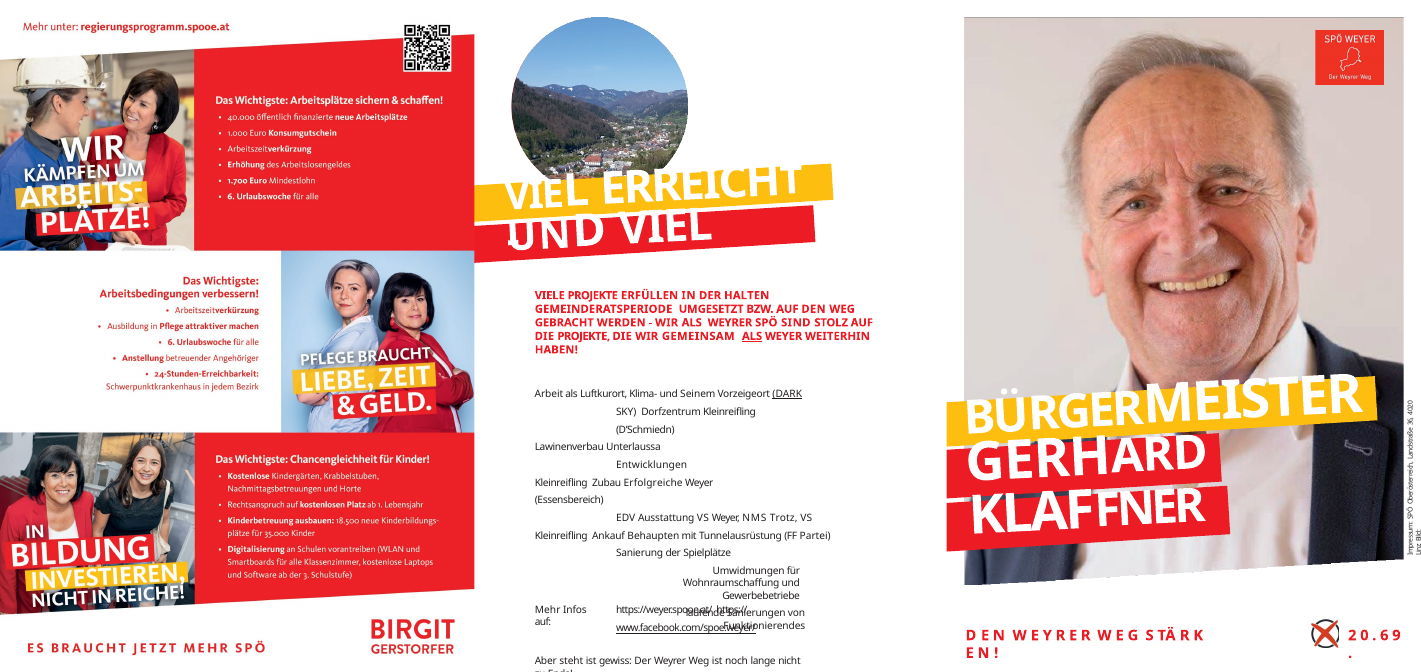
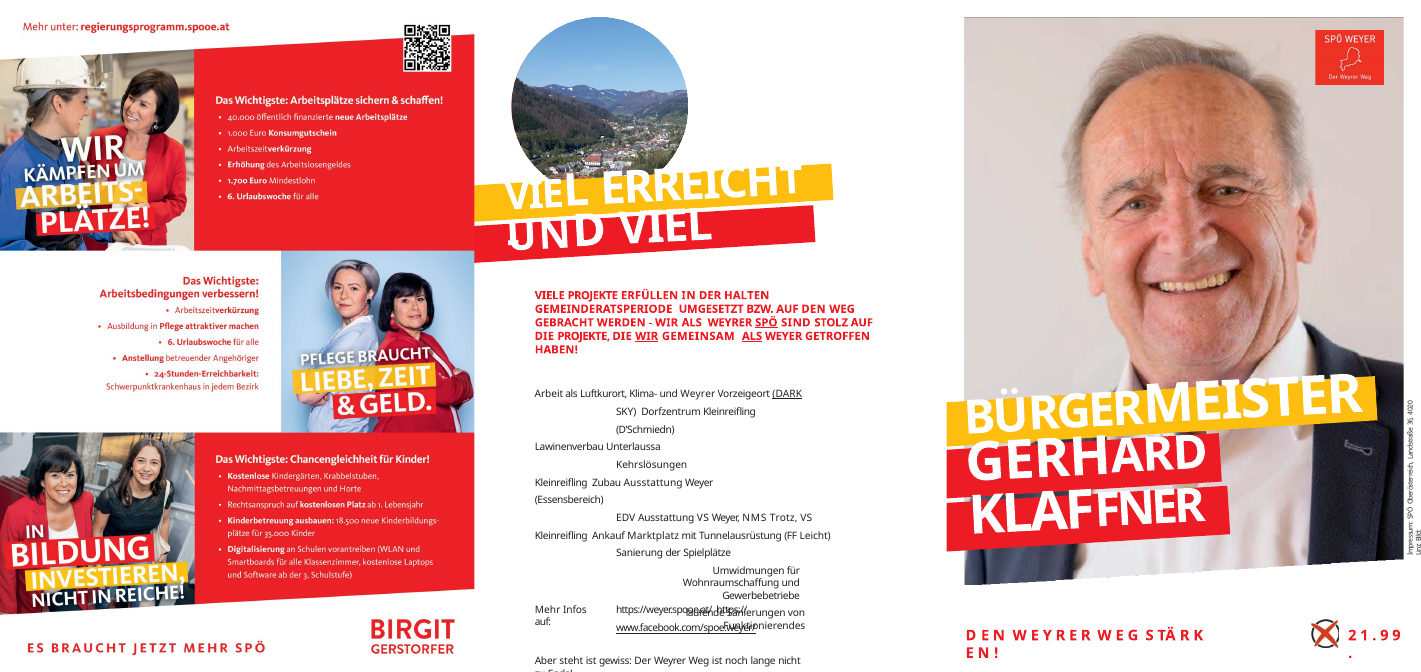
SPÖ underline: none -> present (766, 323)
WIR underline: none -> present (647, 336)
WEITERHIN: WEITERHIN -> GETROFFEN (837, 336)
und Seinem: Seinem -> Weyrer (698, 394)
Entwicklungen: Entwicklungen -> Kehrslösungen (652, 465)
Zubau Erfolgreiche: Erfolgreiche -> Ausstattung (653, 483)
Behaupten: Behaupten -> Marktplatz (653, 536)
Partei: Partei -> Leicht (815, 536)
0: 0 -> 1 (1364, 636)
6: 6 -> 9 (1384, 636)
